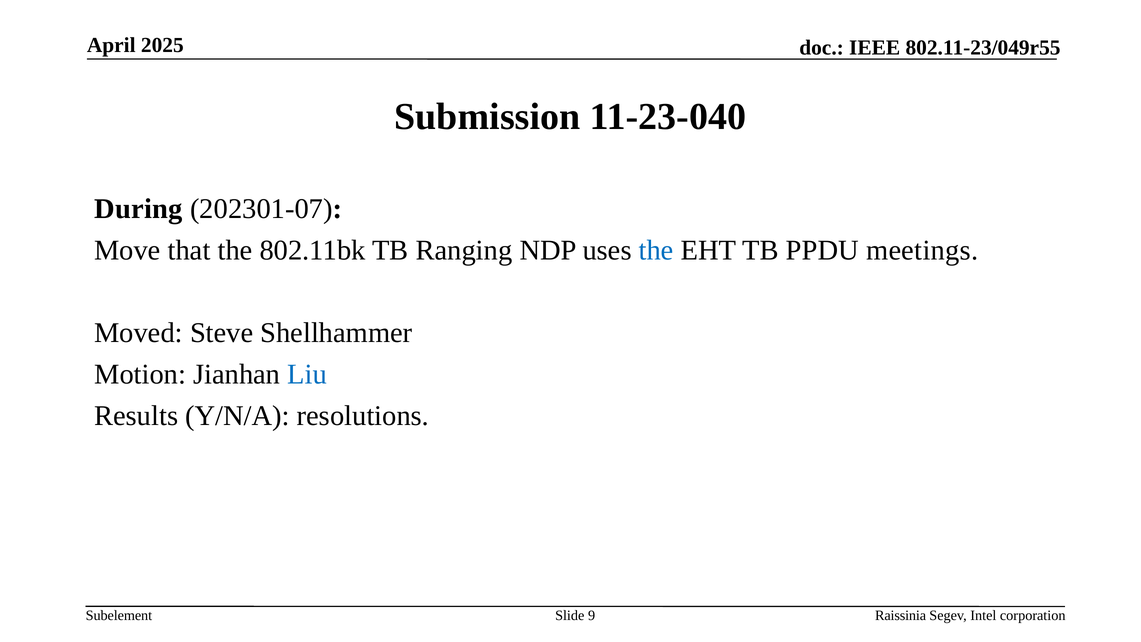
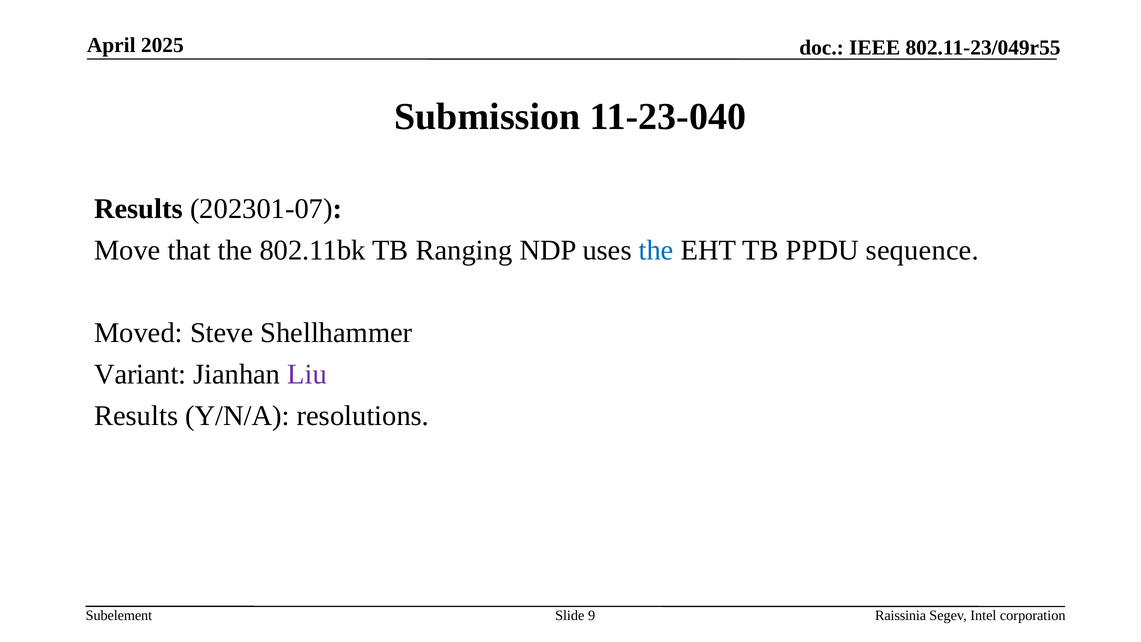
During: During -> Results (139, 209)
meetings: meetings -> sequence (922, 250)
Motion: Motion -> Variant (140, 374)
Liu colour: blue -> purple (307, 374)
